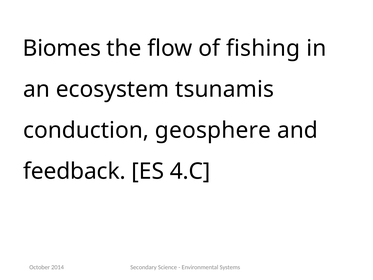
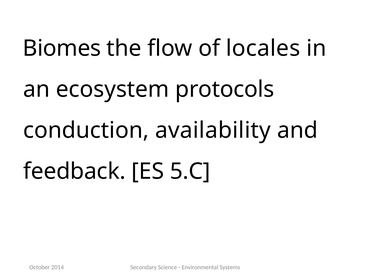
fishing: fishing -> locales (263, 48)
tsunamis: tsunamis -> protocols (225, 89)
geosphere: geosphere -> availability (213, 130)
4.C: 4.C -> 5.C (190, 171)
